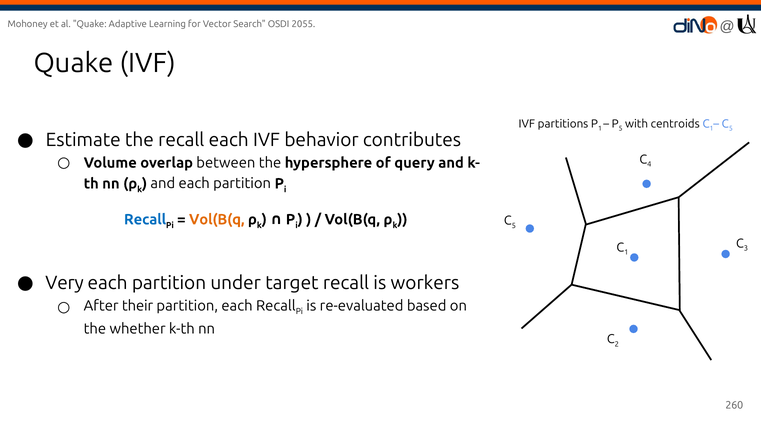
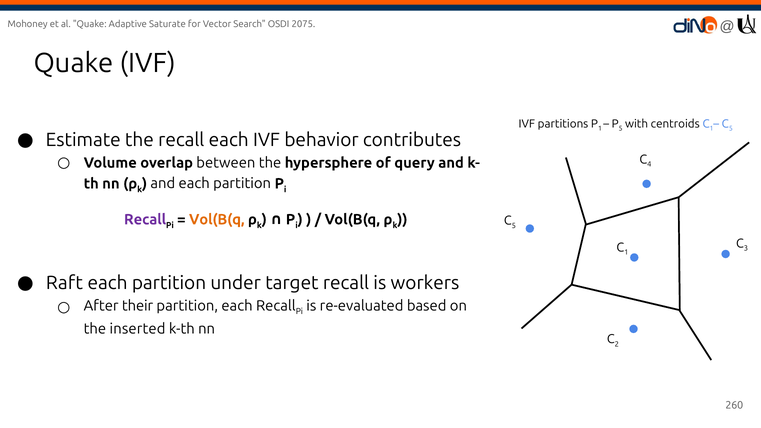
Learning: Learning -> Saturate (167, 24)
2055: 2055 -> 2075 (303, 24)
Recall colour: blue -> purple (145, 219)
Very: Very -> Raft (64, 283)
whether: whether -> inserted (138, 329)
